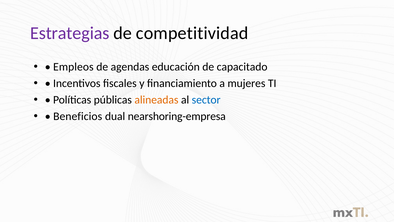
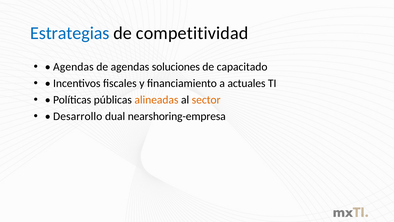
Estrategias colour: purple -> blue (70, 33)
Empleos: Empleos -> Agendas (73, 67)
educación: educación -> soluciones (176, 67)
mujeres: mujeres -> actuales (246, 83)
sector colour: blue -> orange (206, 100)
Beneficios: Beneficios -> Desarrollo (78, 116)
